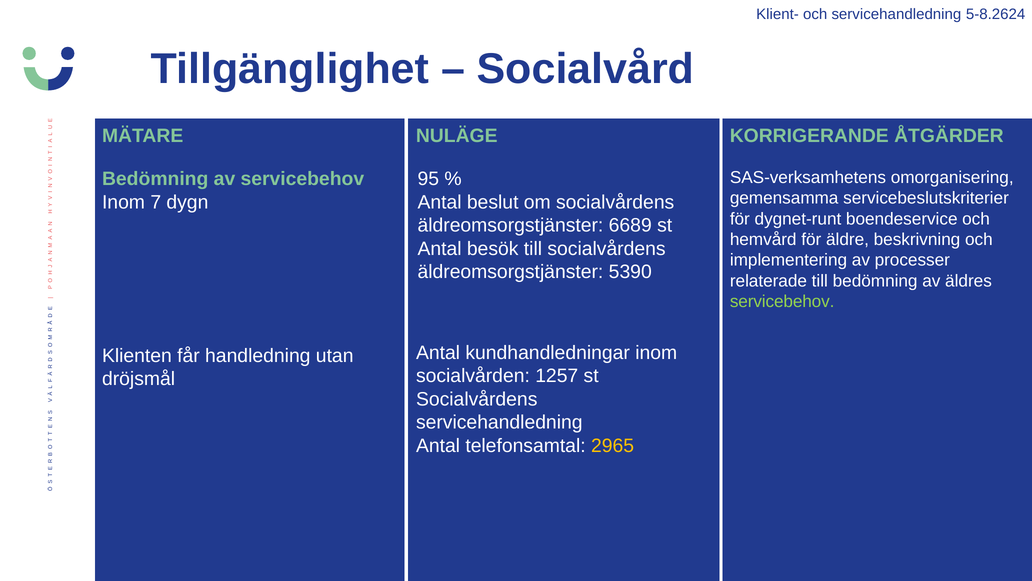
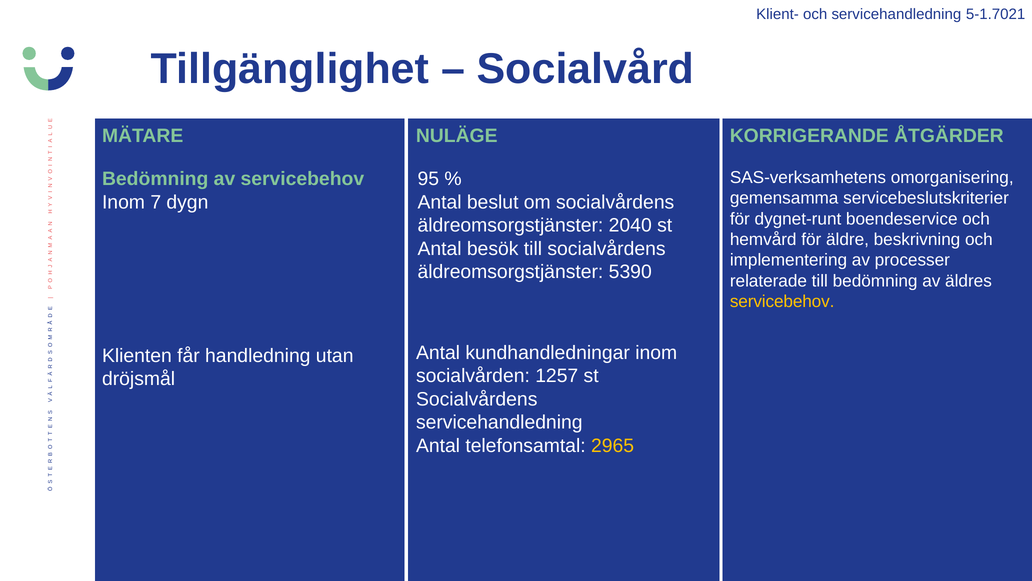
5-8.2624: 5-8.2624 -> 5-1.7021 (996, 14)
6689: 6689 -> 2040 (630, 225)
servicebehov colour: light green -> yellow (782, 301)
